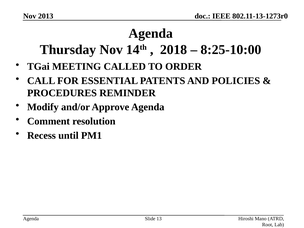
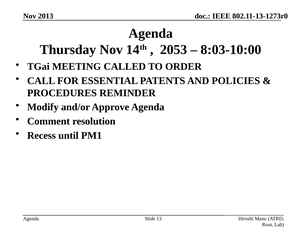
2018: 2018 -> 2053 (174, 50)
8:25-10:00: 8:25-10:00 -> 8:03-10:00 (231, 50)
